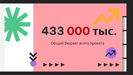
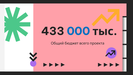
000 colour: red -> blue (78, 31)
